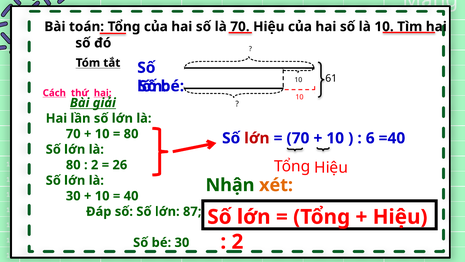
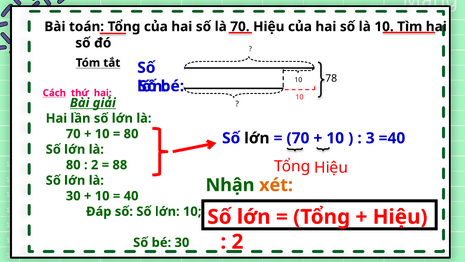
61: 61 -> 78 (331, 78)
hai underline: present -> none (103, 93)
lớn colour: red -> black (257, 138)
6: 6 -> 3 (370, 138)
26: 26 -> 88 (120, 165)
lớn 87: 87 -> 10 (192, 211)
